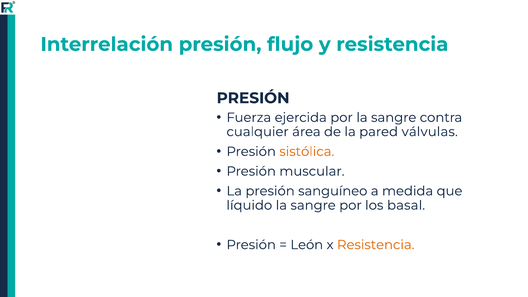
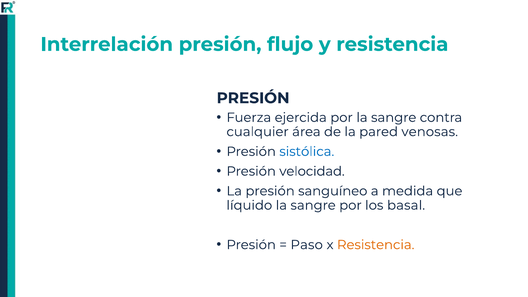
válvulas: válvulas -> venosas (430, 132)
sistólica colour: orange -> blue (307, 152)
muscular: muscular -> velocidad (312, 171)
León: León -> Paso (307, 245)
